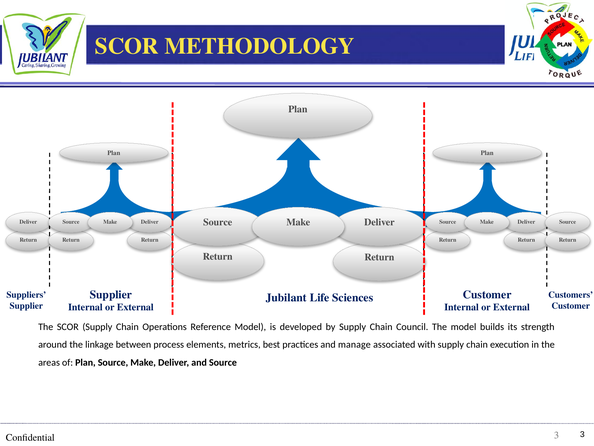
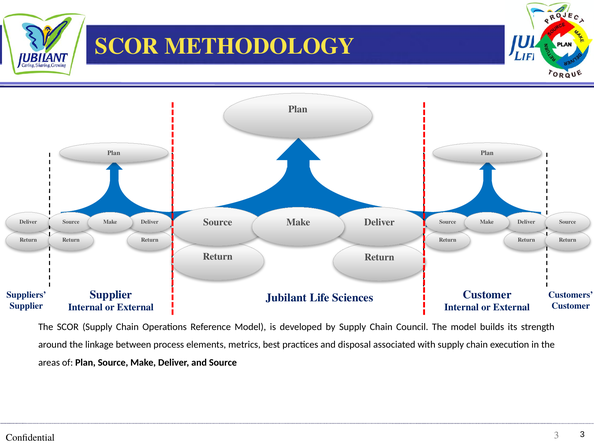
manage: manage -> disposal (354, 344)
